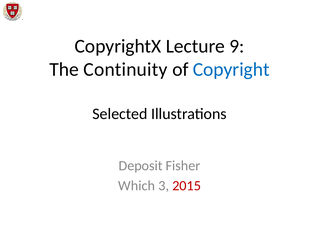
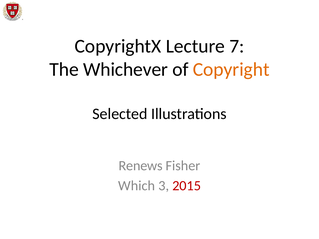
9: 9 -> 7 (237, 46)
Continuity: Continuity -> Whichever (126, 70)
Copyright colour: blue -> orange (231, 70)
Deposit: Deposit -> Renews (141, 166)
